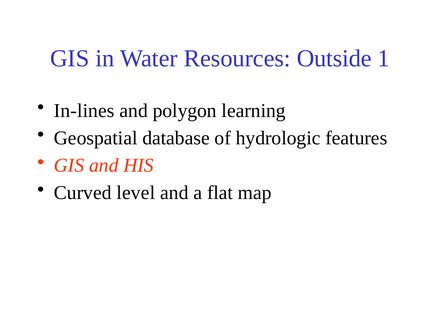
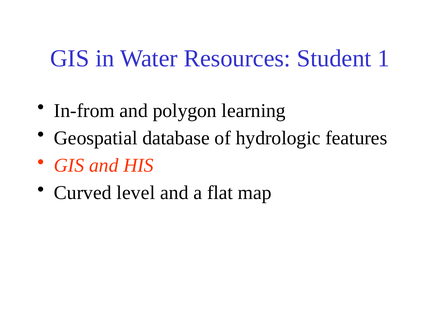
Outside: Outside -> Student (334, 59)
In-lines: In-lines -> In-from (84, 111)
